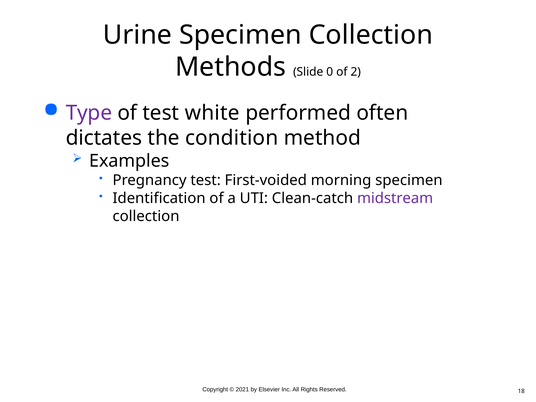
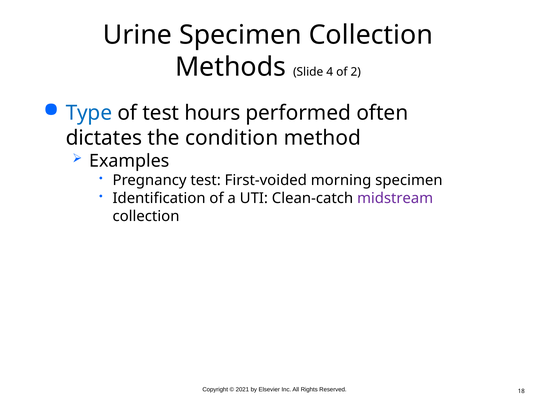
0: 0 -> 4 (330, 72)
Type colour: purple -> blue (89, 113)
white: white -> hours (212, 113)
